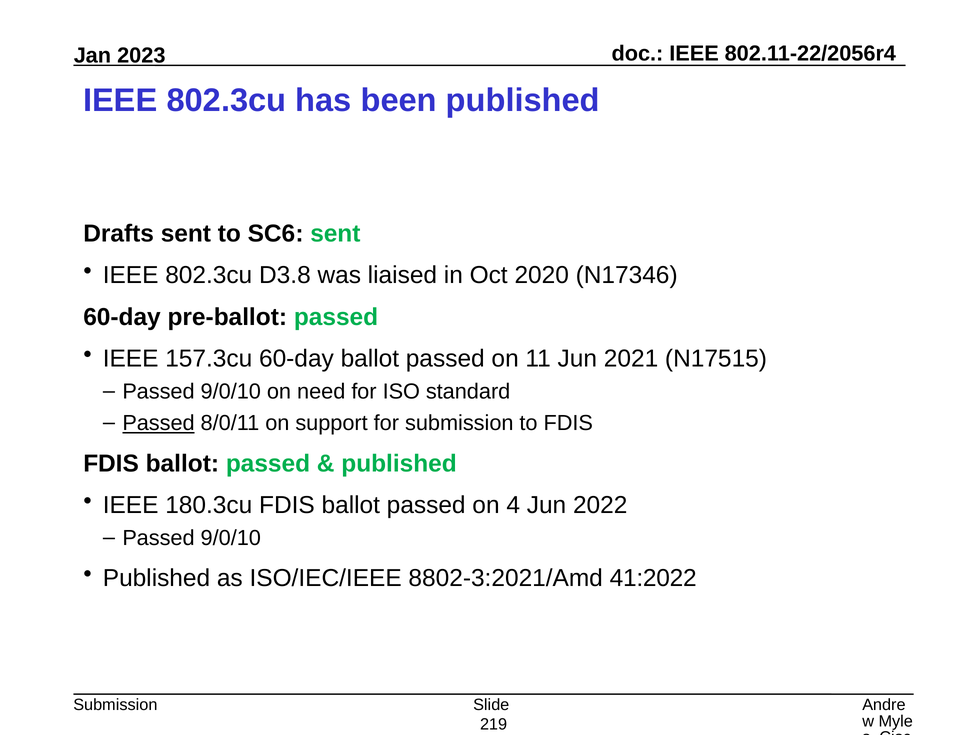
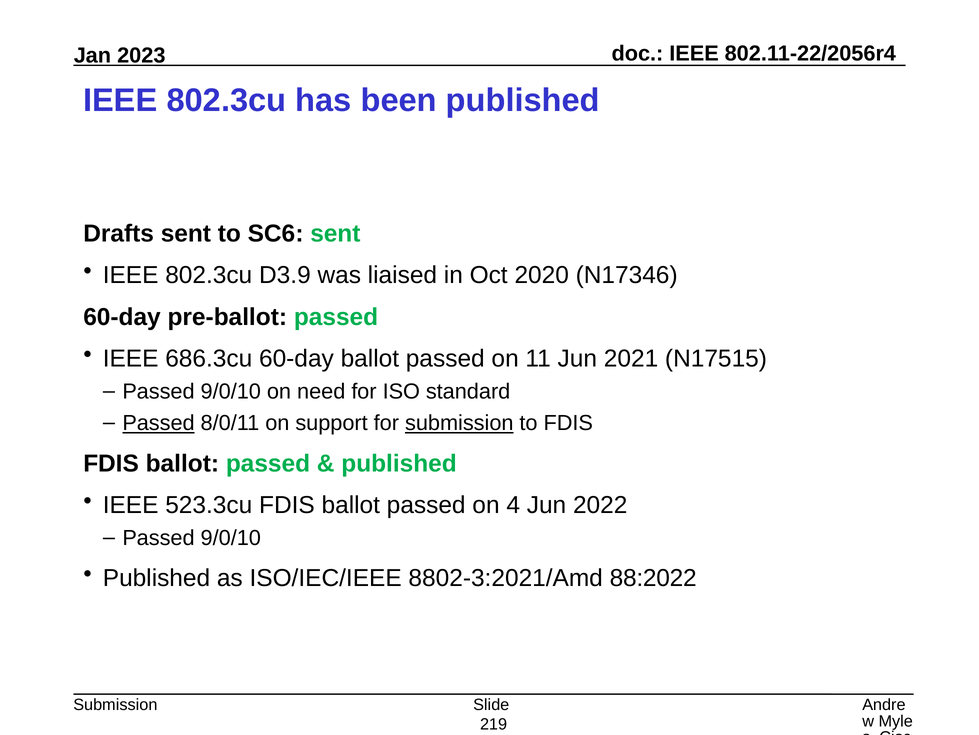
D3.8: D3.8 -> D3.9 (285, 275)
157.3cu: 157.3cu -> 686.3cu (209, 358)
submission underline: none -> present (459, 423)
180.3cu: 180.3cu -> 523.3cu (209, 505)
41:2022: 41:2022 -> 88:2022 (653, 578)
